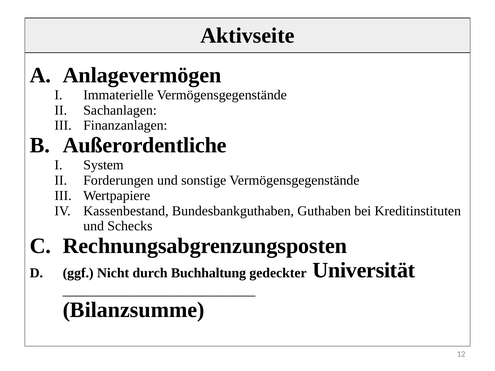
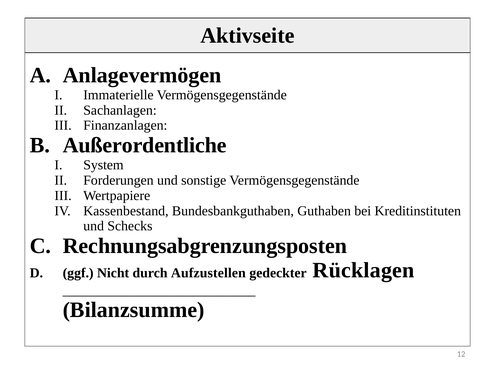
Buchhaltung: Buchhaltung -> Aufzustellen (208, 273)
Universität: Universität -> Rücklagen (364, 271)
